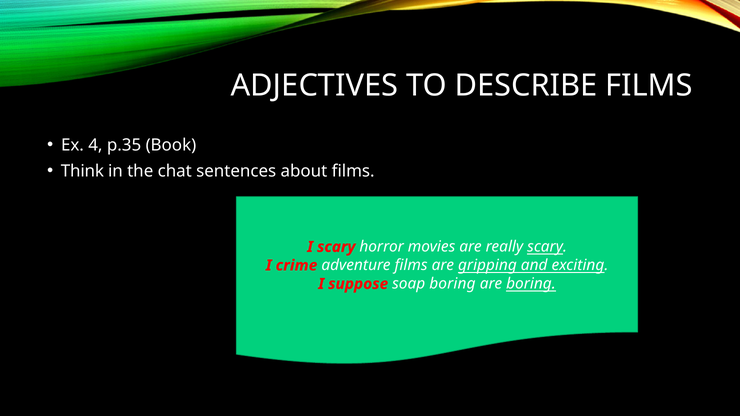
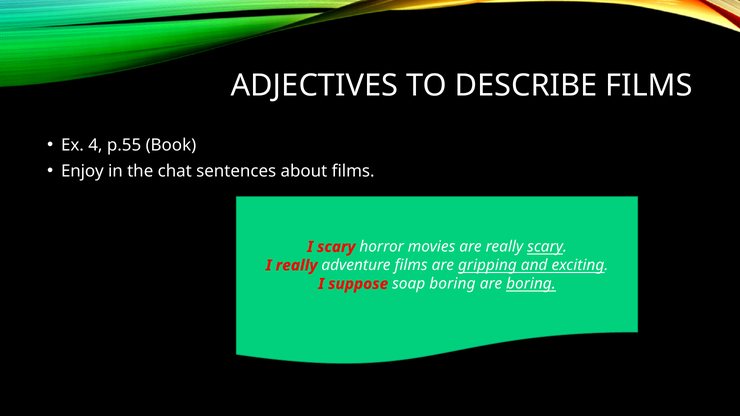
p.35: p.35 -> p.55 (124, 145)
Think: Think -> Enjoy (82, 171)
I crime: crime -> really (297, 266)
